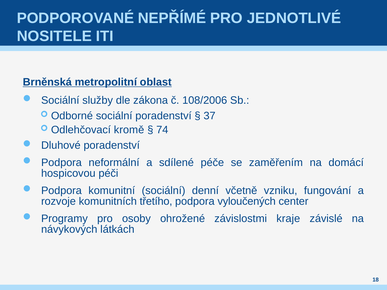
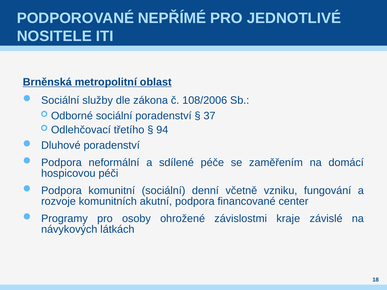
kromě: kromě -> třetího (129, 130)
74: 74 -> 94 (162, 130)
třetího: třetího -> akutní (156, 202)
vyloučených: vyloučených -> financované (247, 202)
